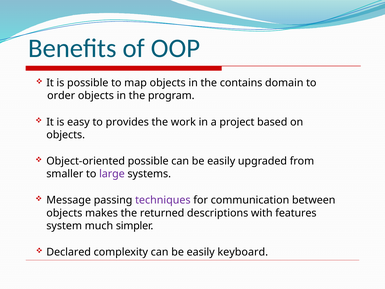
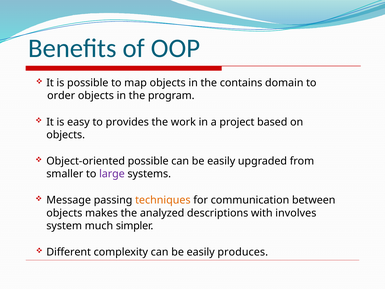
techniques colour: purple -> orange (163, 200)
returned: returned -> analyzed (162, 213)
features: features -> involves (296, 213)
Declared: Declared -> Different (69, 252)
keyboard: keyboard -> produces (243, 252)
